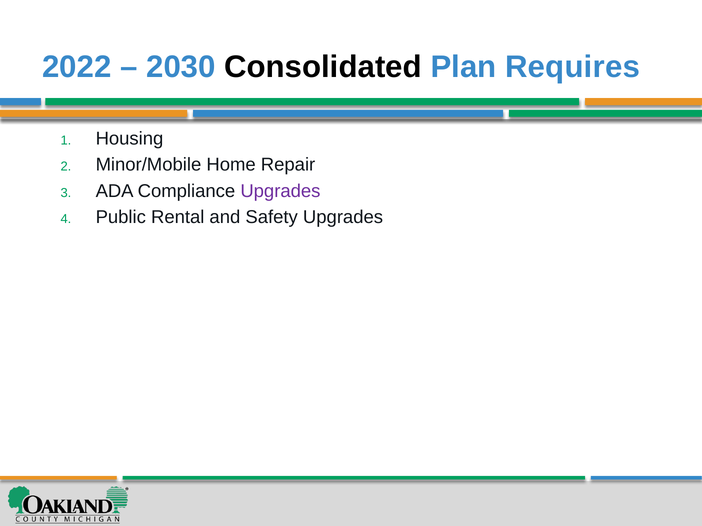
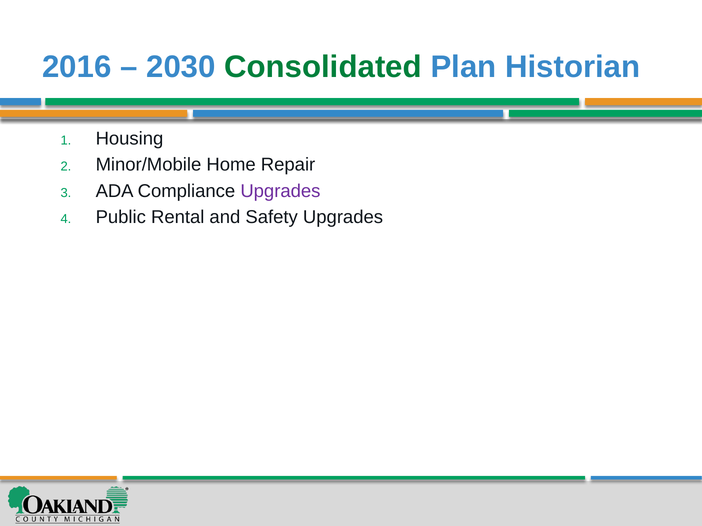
2022: 2022 -> 2016 (77, 67)
Consolidated colour: black -> green (323, 67)
Requires: Requires -> Historian (573, 67)
